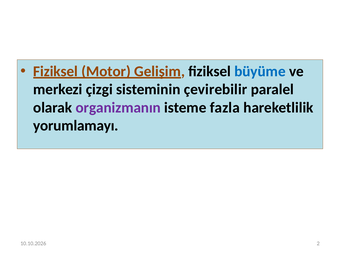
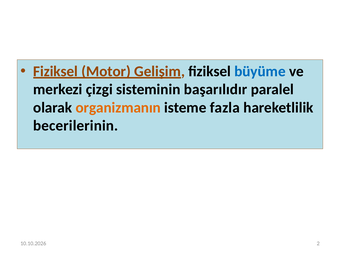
çevirebilir: çevirebilir -> başarılıdır (216, 89)
organizmanın colour: purple -> orange (118, 108)
yorumlamayı: yorumlamayı -> becerilerinin (76, 126)
